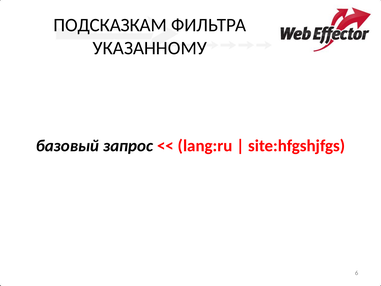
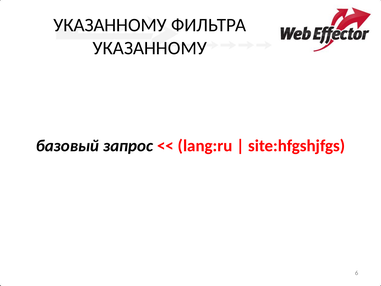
ПОДСКАЗКАМ: ПОДСКАЗКАМ -> УКАЗАННОМУ (110, 25)
